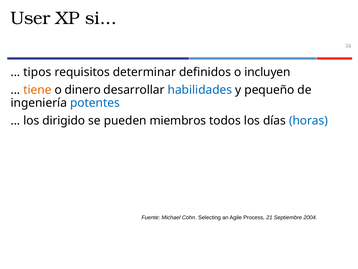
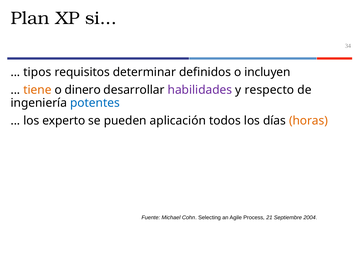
User: User -> Plan (30, 18)
habilidades colour: blue -> purple (200, 90)
pequeño: pequeño -> respecto (269, 90)
dirigido: dirigido -> experto (64, 121)
miembros: miembros -> aplicación (178, 121)
horas colour: blue -> orange (308, 121)
